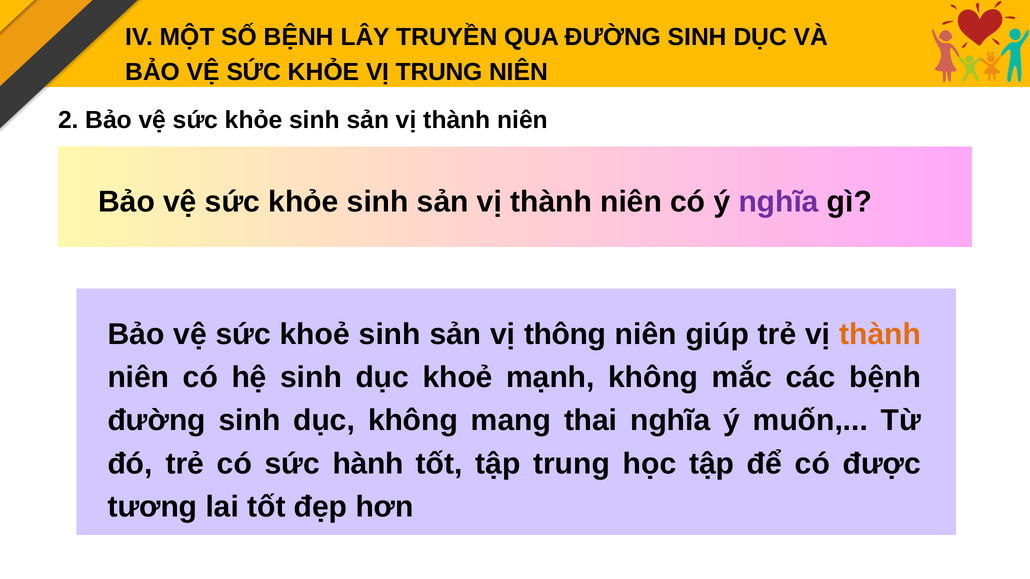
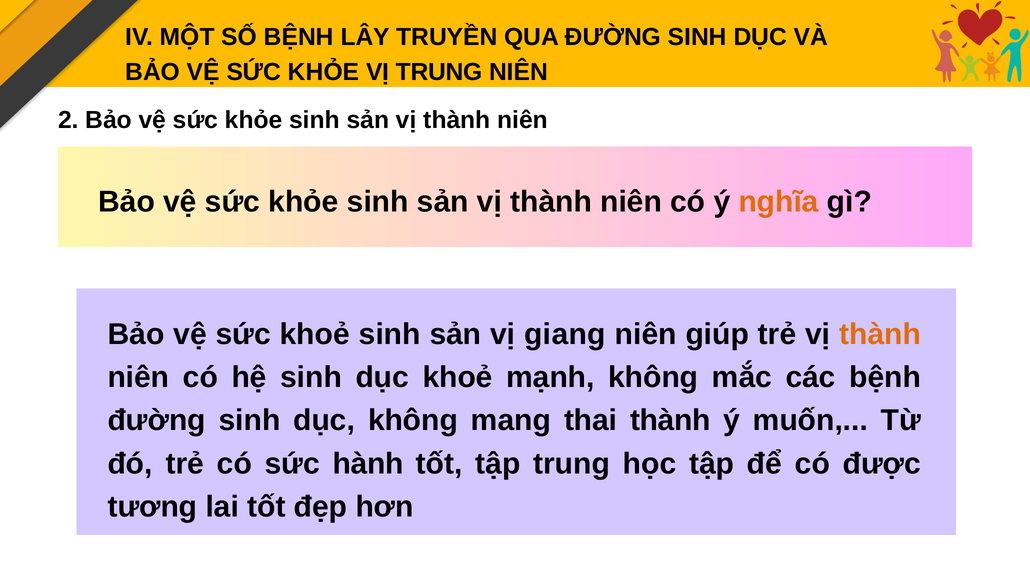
nghĩa colour: purple -> orange (779, 202)
thông: thông -> giang (565, 334)
thai nghĩa: nghĩa -> thành (670, 421)
